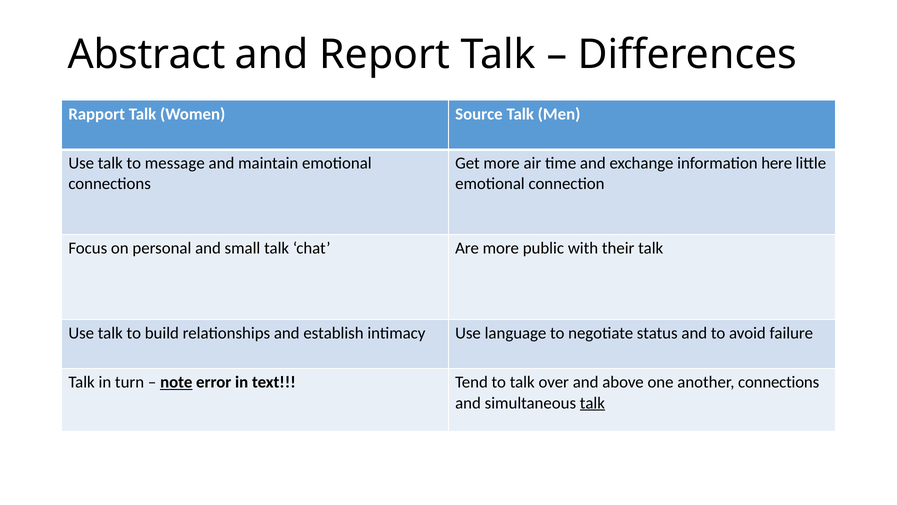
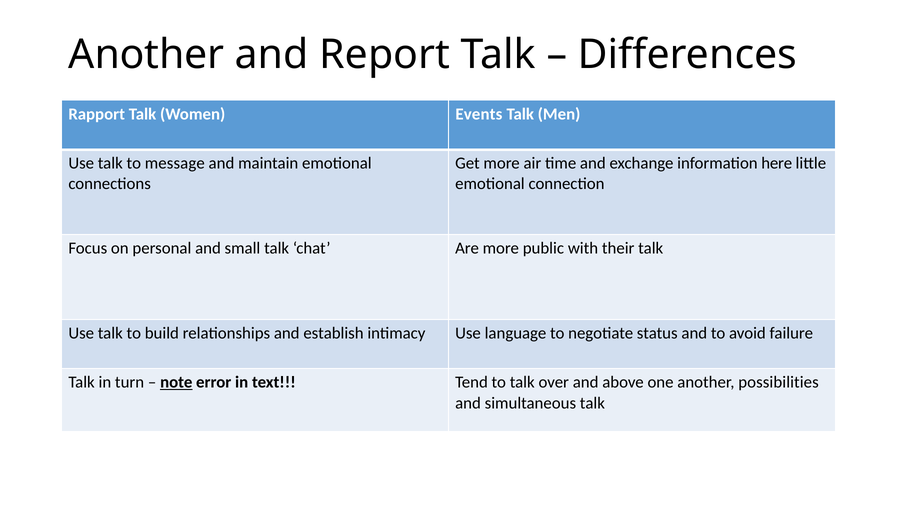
Abstract: Abstract -> Another (146, 55)
Source: Source -> Events (479, 114)
another connections: connections -> possibilities (779, 382)
talk underline: present -> none (592, 403)
